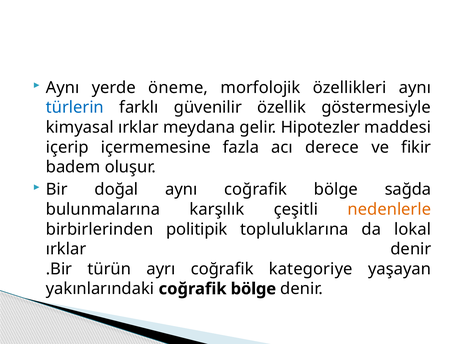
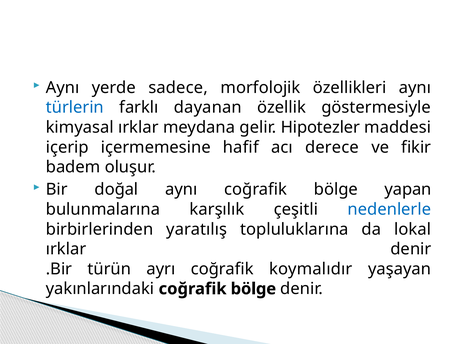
öneme: öneme -> sadece (178, 88)
güvenilir: güvenilir -> dayanan (208, 108)
fazla: fazla -> hafif (241, 147)
sağda: sağda -> yapan (408, 190)
nedenlerle colour: orange -> blue (389, 210)
politipik: politipik -> yaratılış (197, 229)
kategoriye: kategoriye -> koymalıdır (311, 269)
